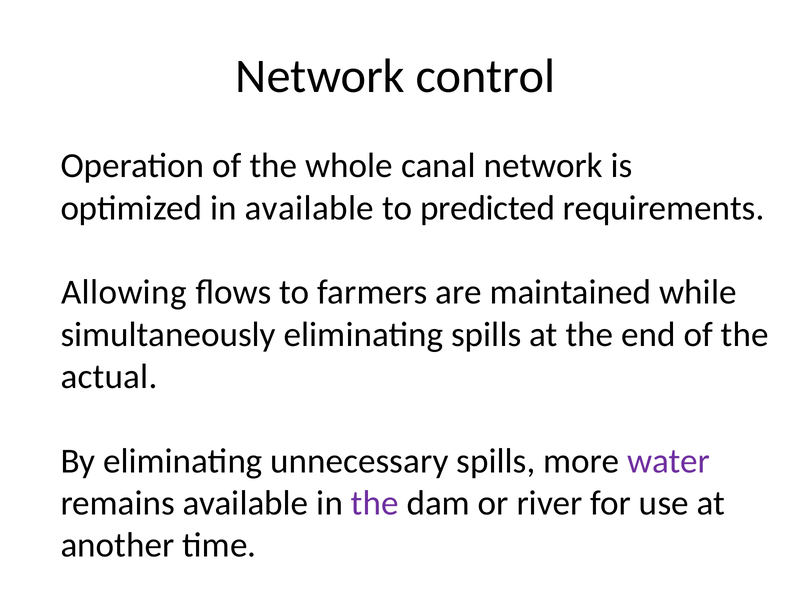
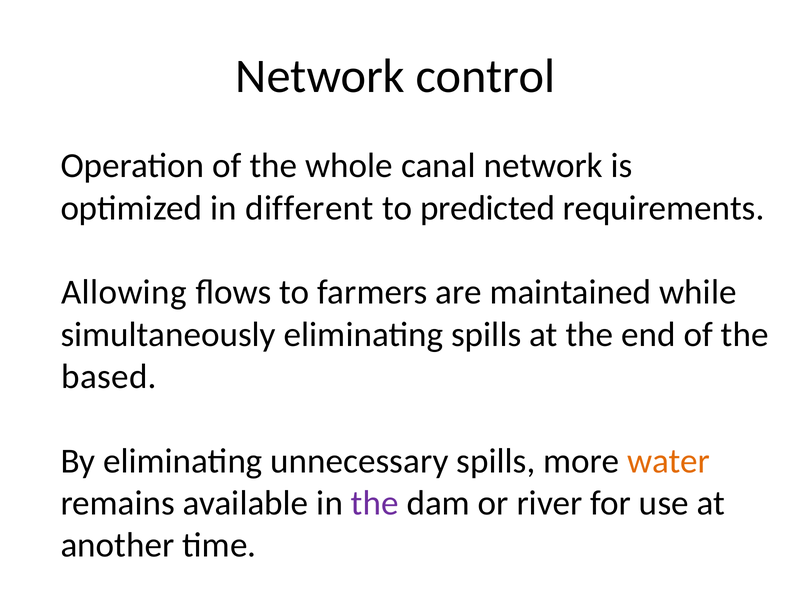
in available: available -> different (309, 208)
actual: actual -> based (109, 377)
water colour: purple -> orange (669, 461)
